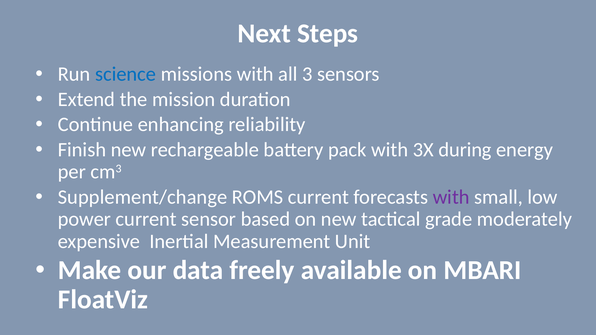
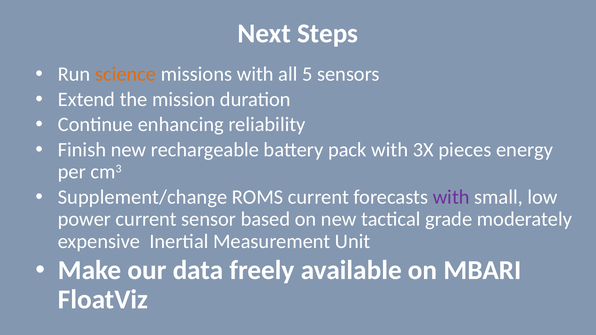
science colour: blue -> orange (126, 74)
3: 3 -> 5 (307, 74)
during: during -> pieces (465, 150)
